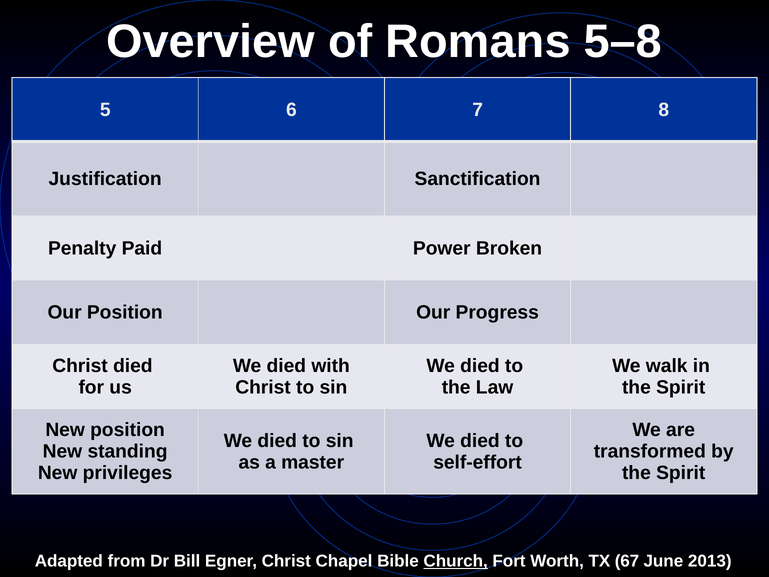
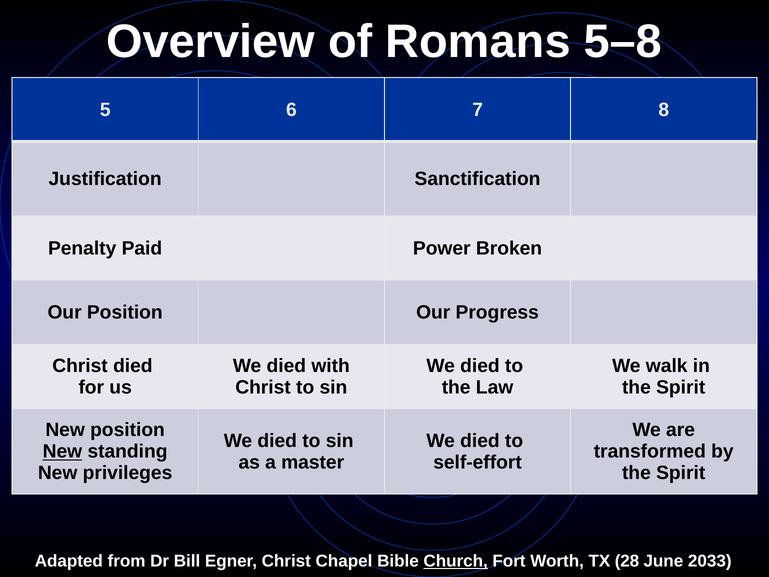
New underline: none -> present (62, 451)
67: 67 -> 28 (627, 561)
2013: 2013 -> 2033 (710, 561)
